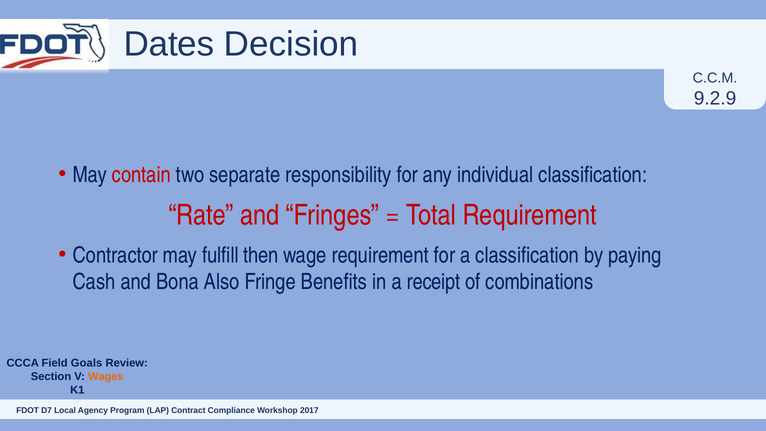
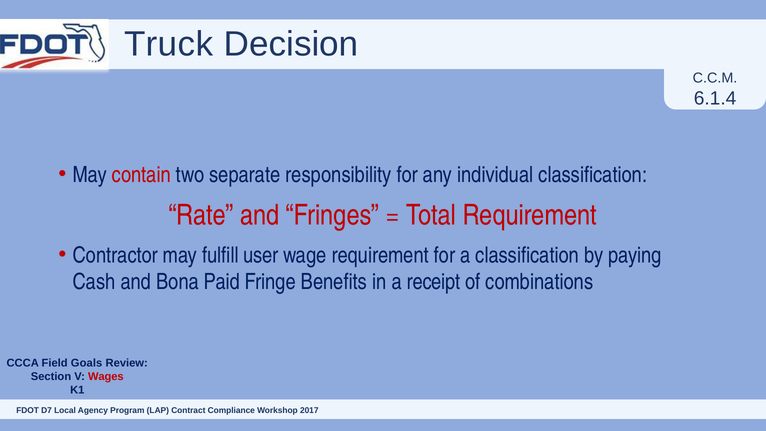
Dates: Dates -> Truck (169, 44)
9.2.9: 9.2.9 -> 6.1.4 (715, 98)
then: then -> user (261, 255)
Also: Also -> Paid (222, 282)
Wages colour: orange -> red (106, 376)
